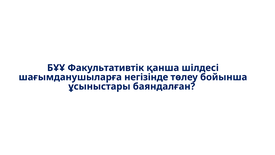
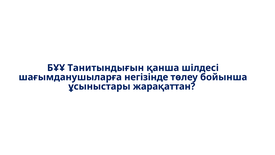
Факультативтік: Факультативтік -> Танитындығын (106, 68)
баяндалған: баяндалған -> жарақаттан (164, 86)
